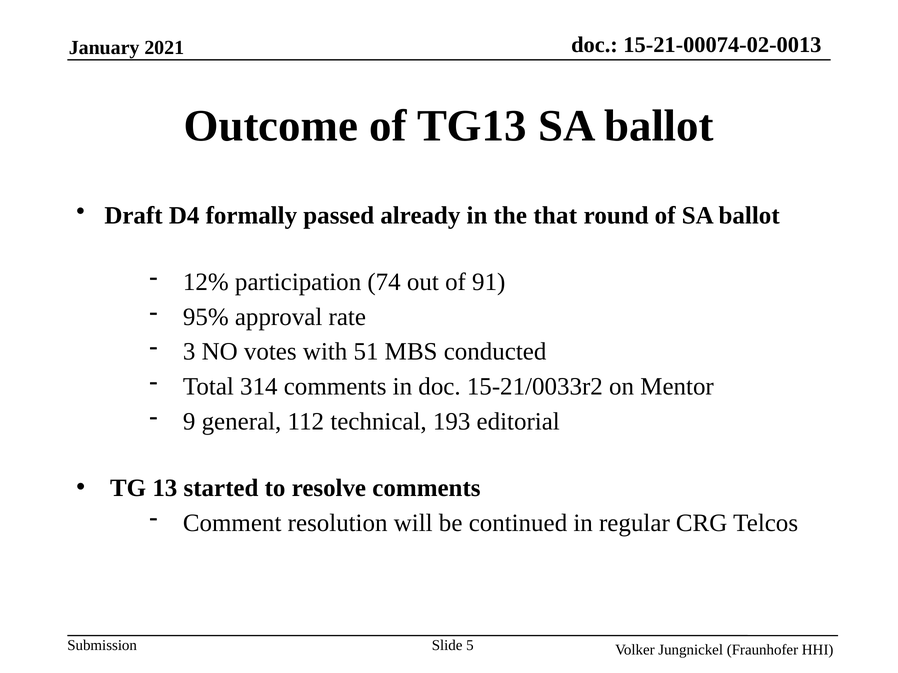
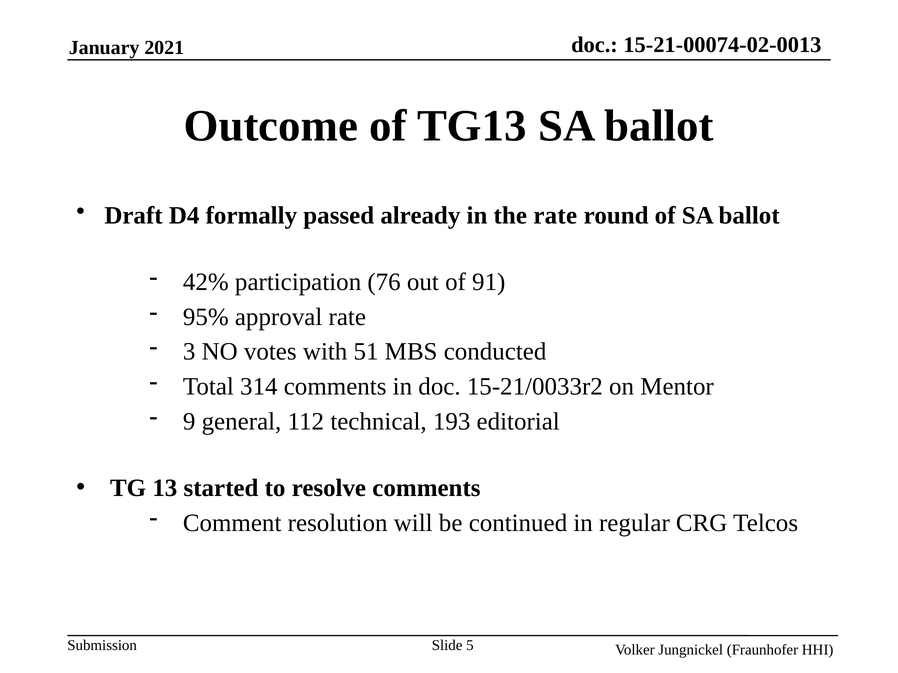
the that: that -> rate (555, 216)
12%: 12% -> 42% (206, 282)
74: 74 -> 76 (384, 282)
